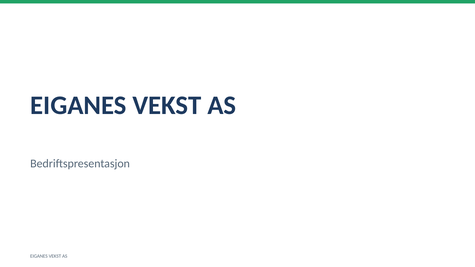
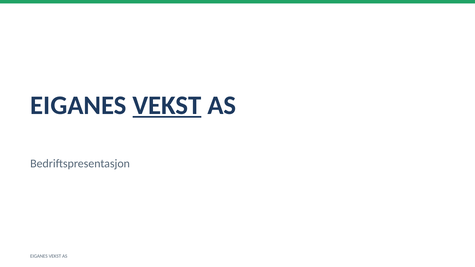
VEKST underline: none -> present (167, 105)
